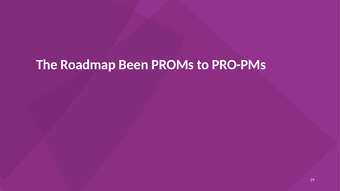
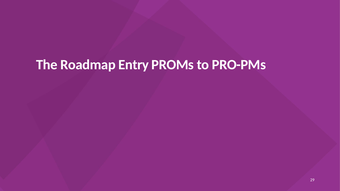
Been: Been -> Entry (134, 65)
